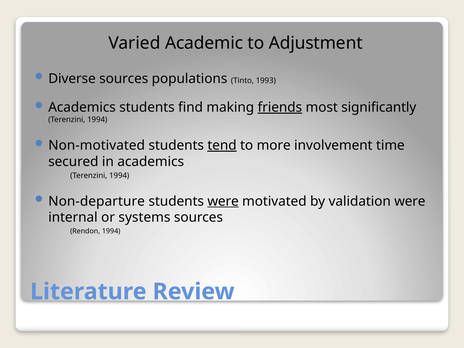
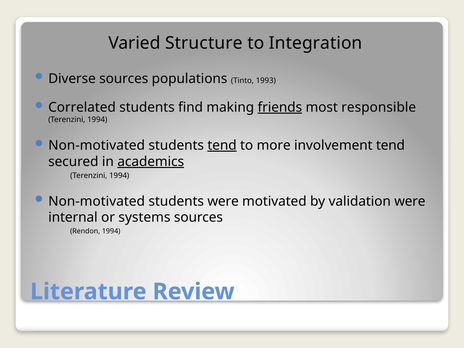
Academic: Academic -> Structure (204, 43)
Adjustment: Adjustment -> Integration (316, 43)
Academics: Academics -> Correlated (82, 107)
significantly: significantly -> responsible (379, 107)
involvement time: time -> tend (390, 145)
academics underline: none -> present (151, 162)
Non-departure: Non-departure -> Non-motivated (97, 201)
were underline: present -> none (223, 201)
